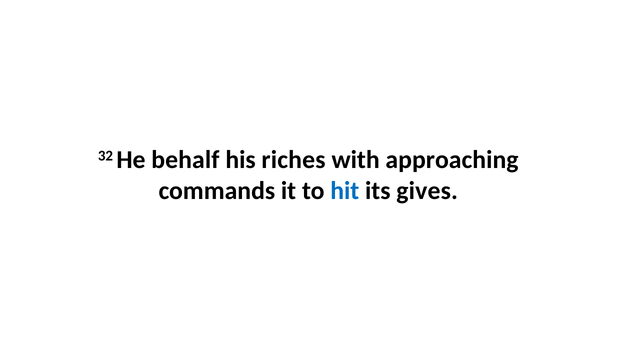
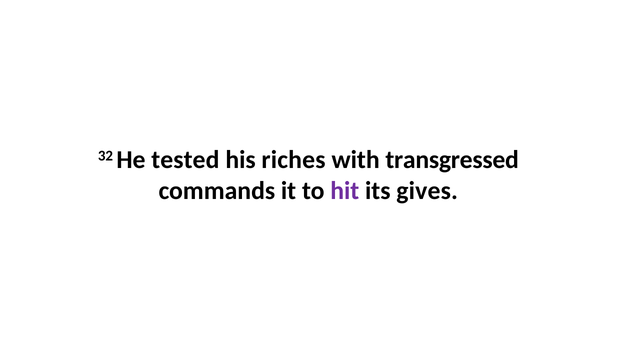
behalf: behalf -> tested (185, 160)
approaching: approaching -> transgressed (452, 160)
hit colour: blue -> purple (345, 191)
